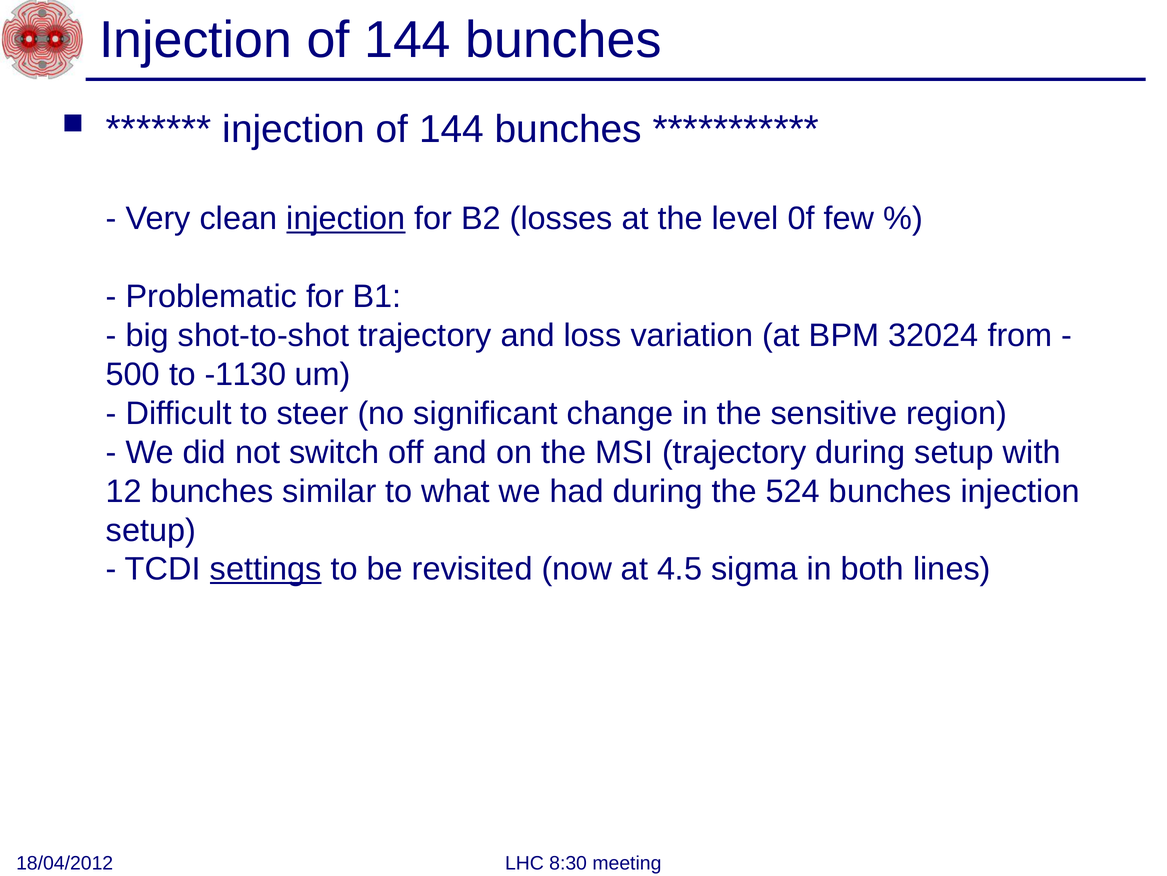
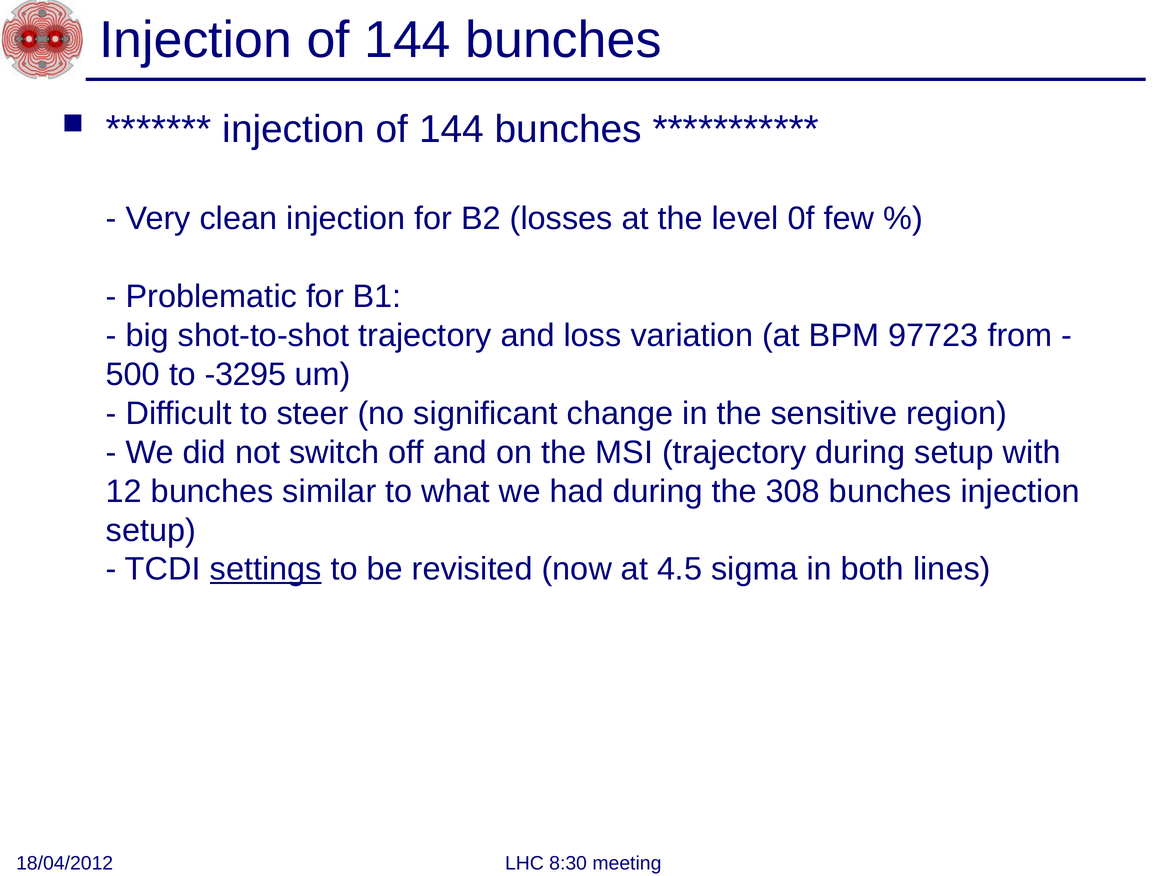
injection underline: present -> none (346, 219)
32024: 32024 -> 97723 (933, 335)
-1130: -1130 -> -3295 (245, 374)
524: 524 -> 308 (793, 491)
